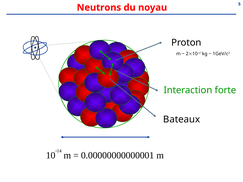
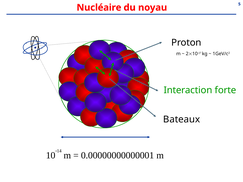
Neutrons: Neutrons -> Nucléaire (99, 8)
